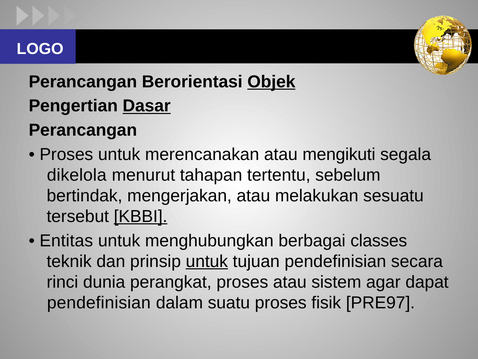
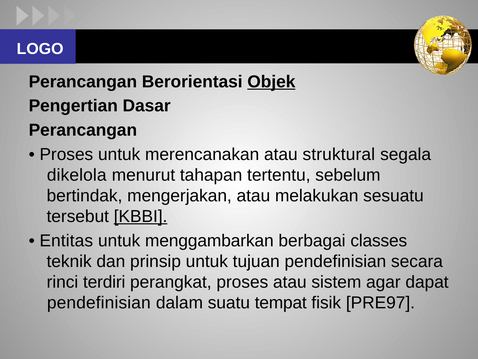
Dasar underline: present -> none (147, 106)
mengikuti: mengikuti -> struktural (339, 154)
menghubungkan: menghubungkan -> menggambarkan (209, 240)
untuk underline: present -> none (207, 261)
dunia: dunia -> terdiri (104, 282)
suatu proses: proses -> tempat (281, 302)
